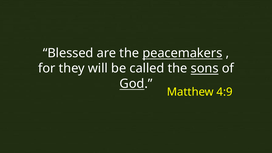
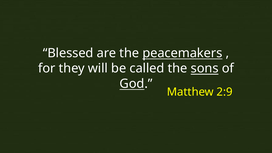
4:9: 4:9 -> 2:9 (225, 92)
